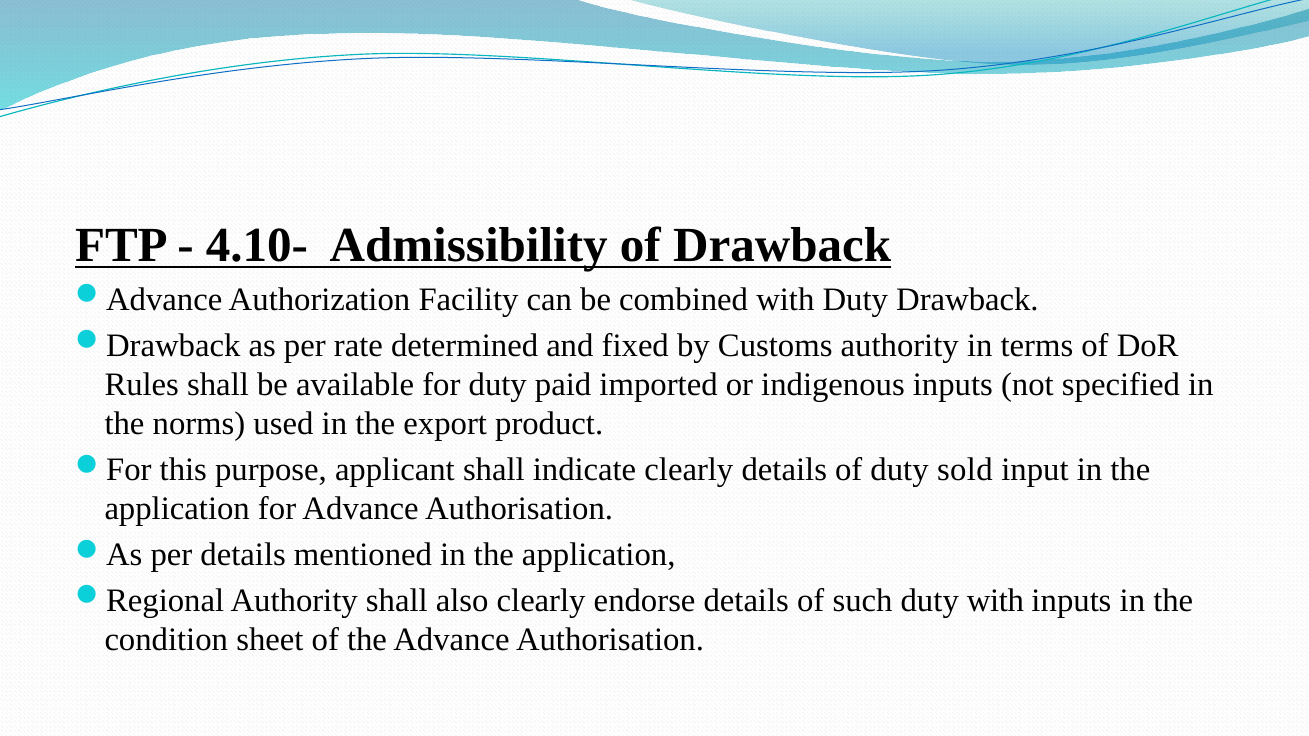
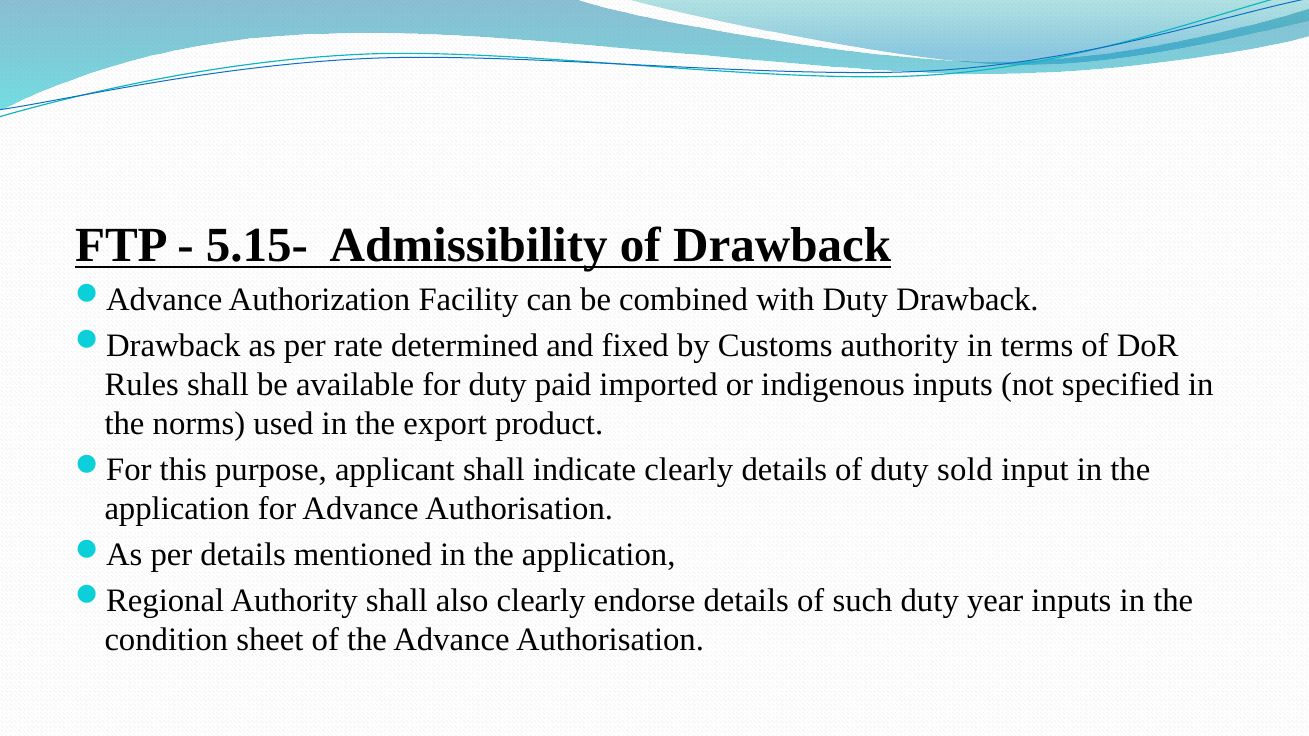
4.10-: 4.10- -> 5.15- (257, 246)
duty with: with -> year (995, 601)
